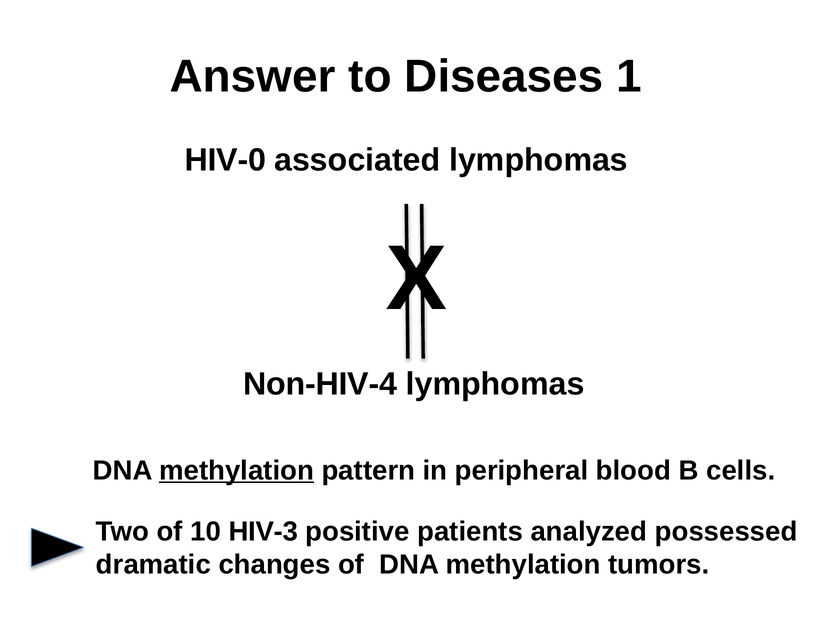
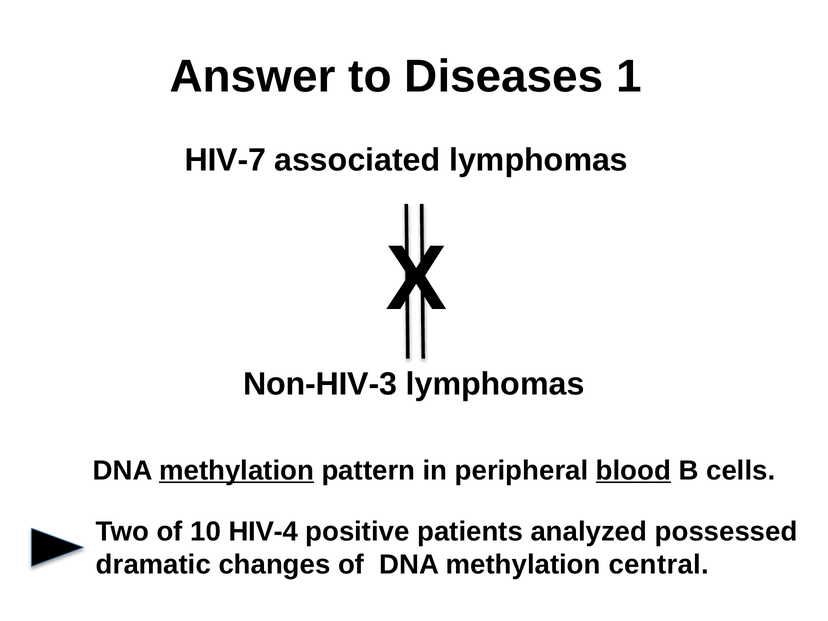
HIV-0: HIV-0 -> HIV-7 (225, 160)
Non-HIV-4: Non-HIV-4 -> Non-HIV-3 (320, 384)
blood underline: none -> present (633, 470)
HIV-3: HIV-3 -> HIV-4 (263, 532)
tumors: tumors -> central (659, 565)
